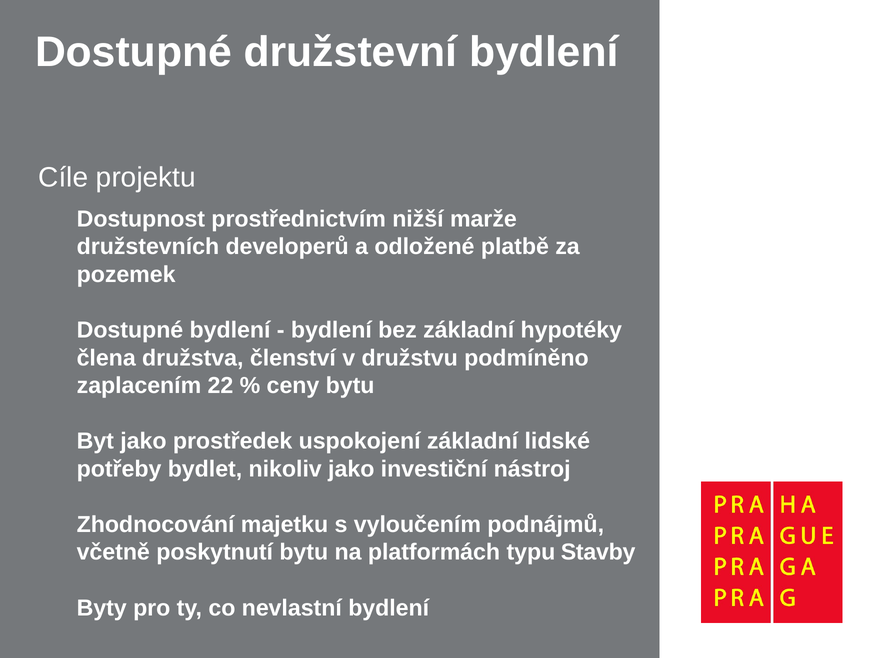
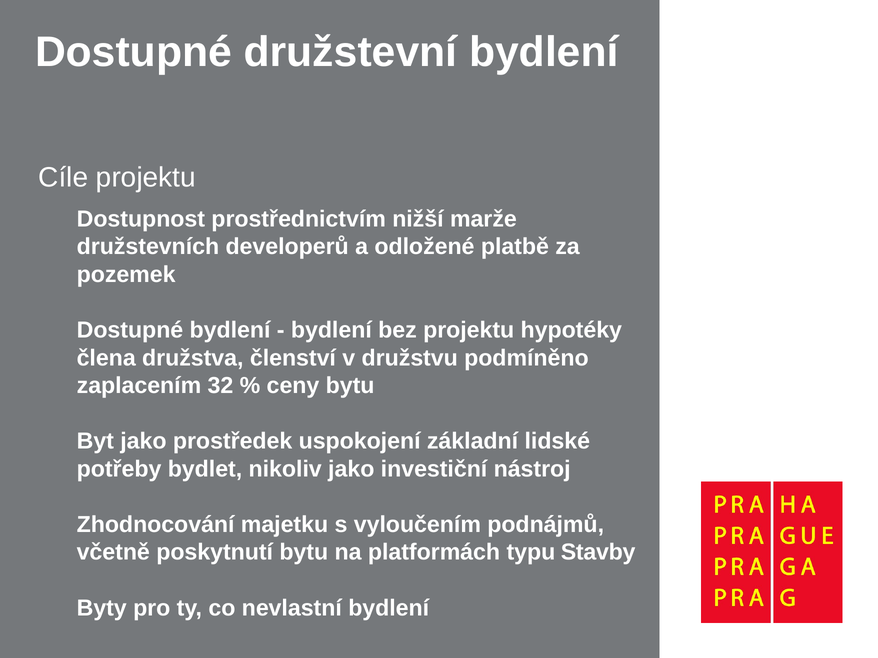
bez základní: základní -> projektu (469, 330)
22: 22 -> 32 (220, 386)
